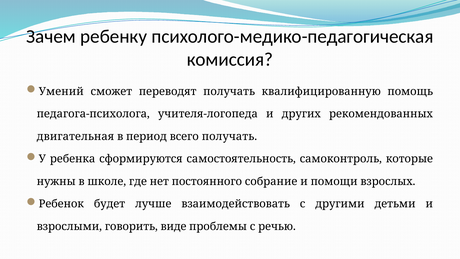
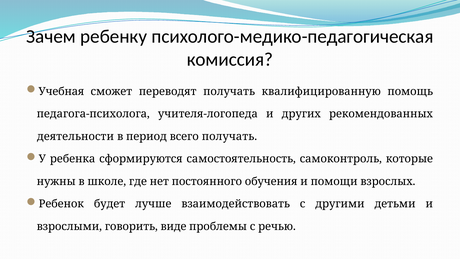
Умений: Умений -> Учебная (61, 91)
двигательная: двигательная -> деятельности (75, 136)
собрание: собрание -> обучения (271, 181)
